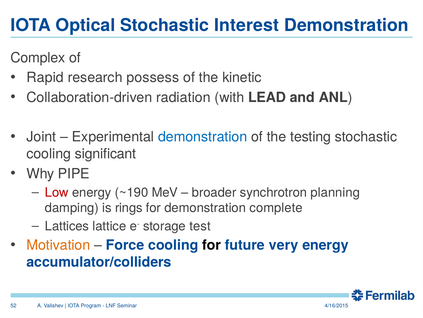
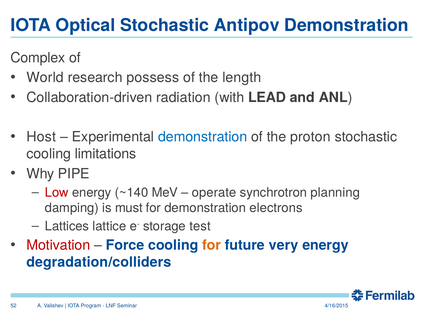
Interest: Interest -> Antipov (247, 25)
Rapid: Rapid -> World (45, 77)
kinetic: kinetic -> length (242, 77)
Joint: Joint -> Host (41, 137)
testing: testing -> proton (310, 137)
significant: significant -> limitations (106, 154)
~190: ~190 -> ~140 (132, 192)
broader: broader -> operate (214, 192)
rings: rings -> must (129, 208)
complete: complete -> electrons (276, 208)
Motivation colour: orange -> red (58, 245)
for colour: black -> orange (212, 245)
accumulator/colliders: accumulator/colliders -> degradation/colliders (99, 262)
